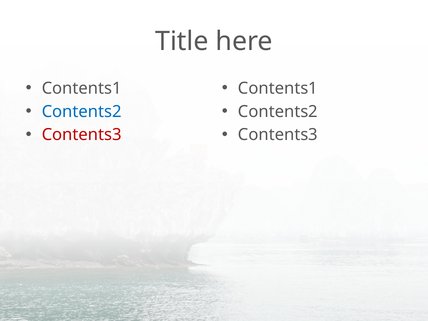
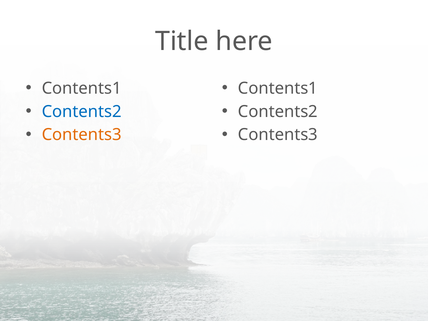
Contents3 colour: red -> orange (82, 135)
